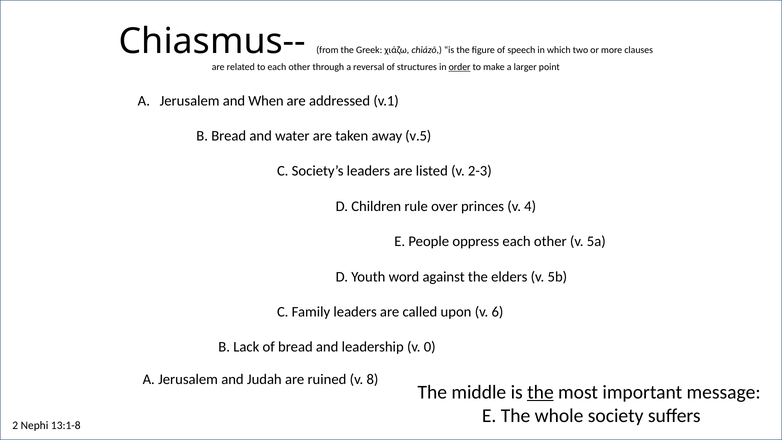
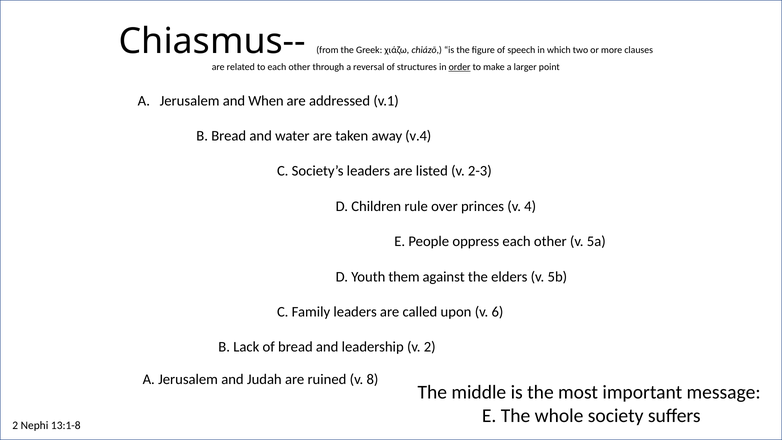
v.5: v.5 -> v.4 (418, 136)
word: word -> them (404, 277)
v 0: 0 -> 2 (430, 347)
the underline: present -> none (540, 392)
